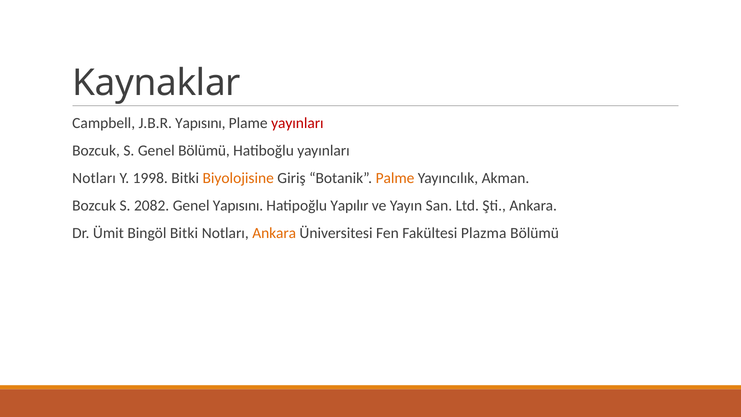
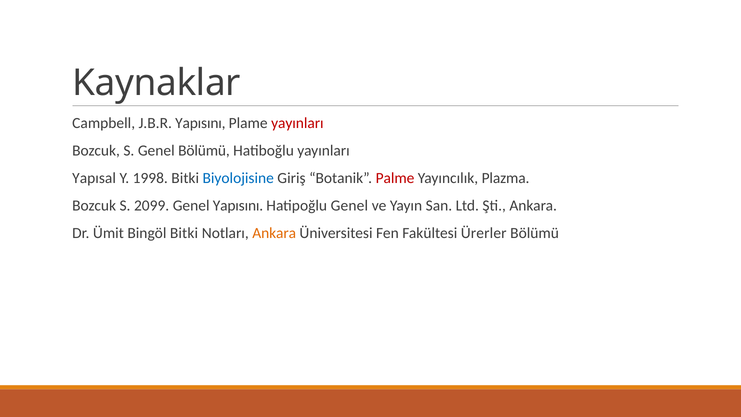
Notları: Notları -> Yapısal (94, 178)
Biyolojisine colour: orange -> blue (238, 178)
Palme colour: orange -> red (395, 178)
Akman: Akman -> Plazma (506, 178)
2082: 2082 -> 2099 (152, 206)
Hatipoğlu Yapılır: Yapılır -> Genel (349, 206)
Plazma: Plazma -> Ürerler (484, 233)
